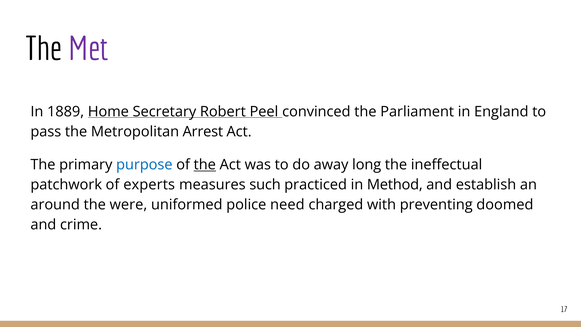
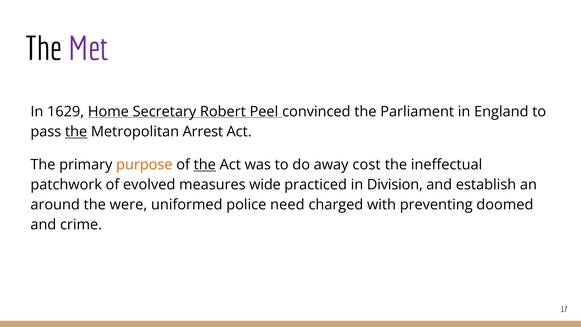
1889: 1889 -> 1629 (66, 112)
the underline: none -> present (76, 132)
purpose colour: blue -> orange (144, 165)
long: long -> cost (367, 165)
experts: experts -> evolved (149, 185)
such: such -> wide (265, 185)
Method: Method -> Division (395, 185)
